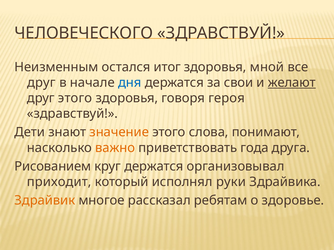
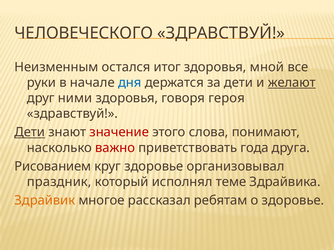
друг: друг -> руки (42, 83)
за свои: свои -> дети (239, 83)
друг этого: этого -> ними (75, 98)
Дети underline: none -> present (30, 132)
значение colour: orange -> red (119, 132)
важно colour: orange -> red (115, 148)
круг держатся: держатся -> здоровье (154, 167)
приходит: приходит -> праздник (59, 182)
руки: руки -> теме (231, 182)
